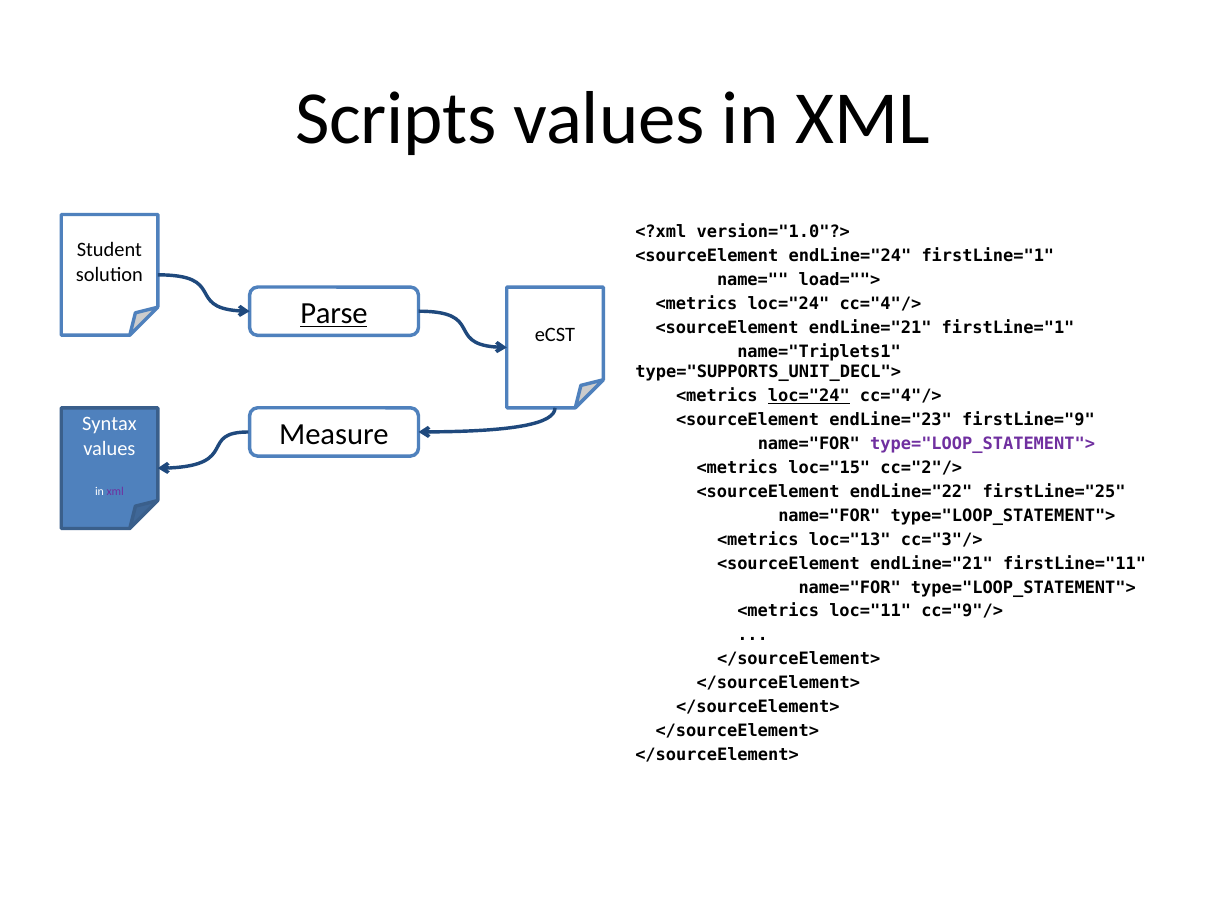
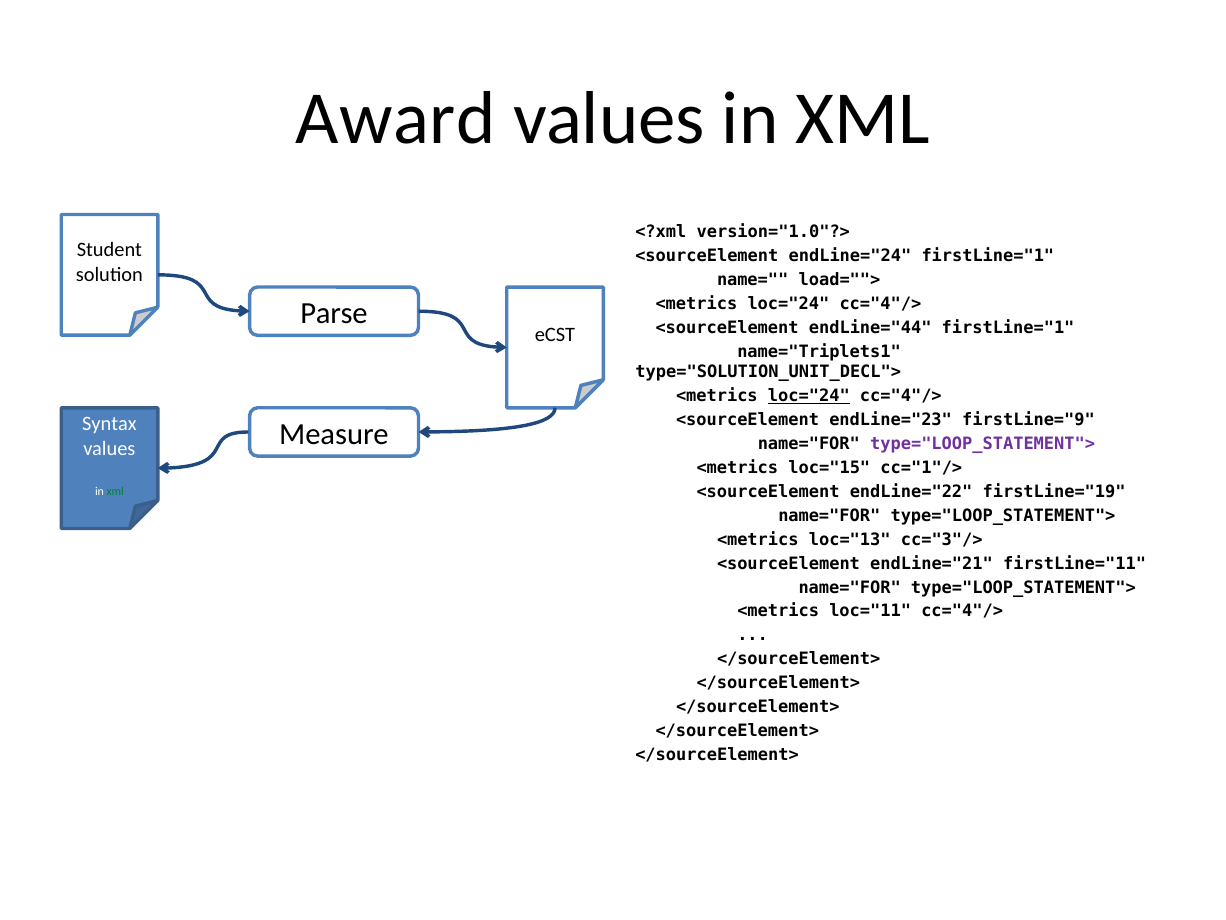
Scripts: Scripts -> Award (396, 119)
Parse underline: present -> none (334, 313)
endLine="21: endLine="21 -> endLine="44 (870, 328)
type="SUPPORTS_UNIT_DECL">: type="SUPPORTS_UNIT_DECL"> -> type="SOLUTION_UNIT_DECL"> (768, 372)
cc="2"/>: cc="2"/> -> cc="1"/> (921, 468)
firstLine="25: firstLine="25 -> firstLine="19 (1054, 491)
xml colour: purple -> green (115, 492)
loc="11 cc="9"/>: cc="9"/> -> cc="4"/> (962, 611)
